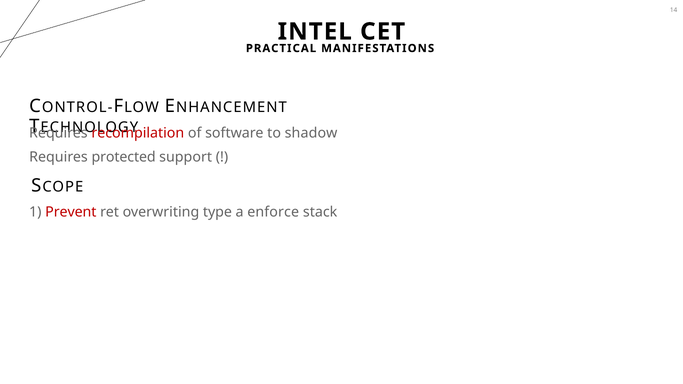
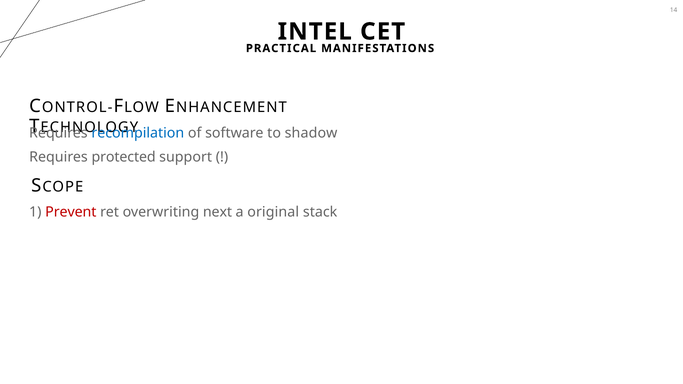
recompilation colour: red -> blue (138, 133)
type: type -> next (217, 212)
enforce: enforce -> original (273, 212)
